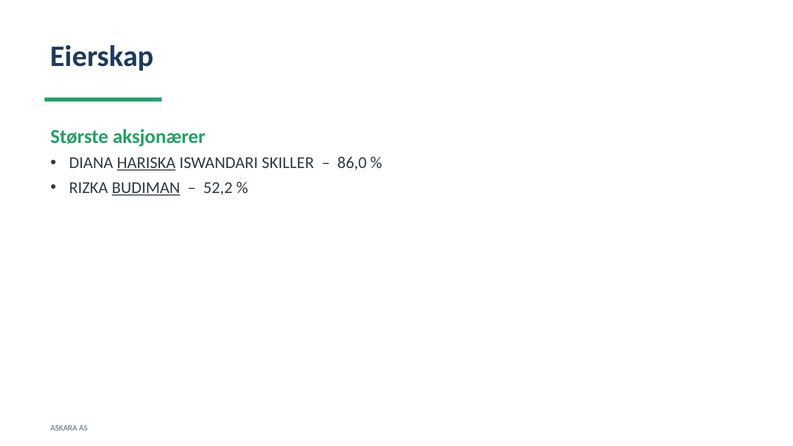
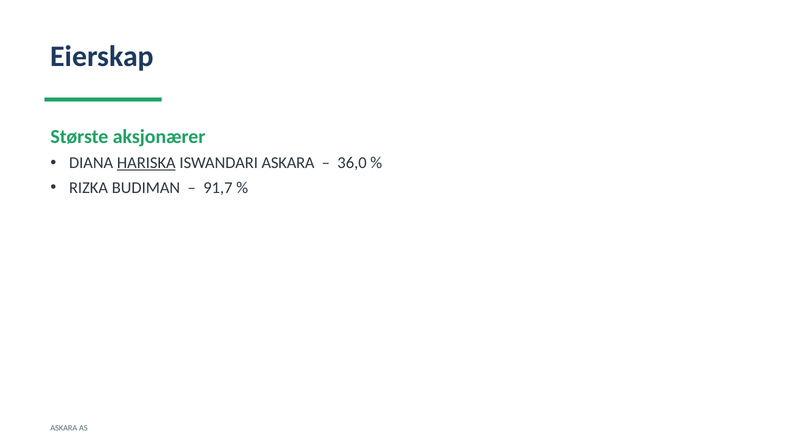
ISWANDARI SKILLER: SKILLER -> ASKARA (288, 163)
86,0: 86,0 -> 36,0 (352, 163)
BUDIMAN underline: present -> none (146, 188)
52,2: 52,2 -> 91,7 (218, 188)
